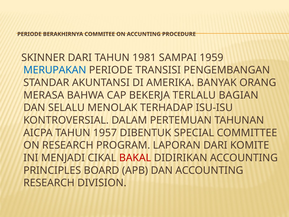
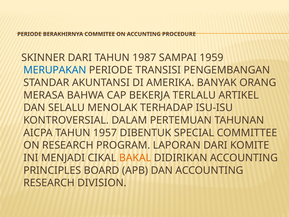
1981: 1981 -> 1987 (144, 58)
BAGIAN: BAGIAN -> ARTIKEL (239, 95)
BAKAL colour: red -> orange (135, 158)
